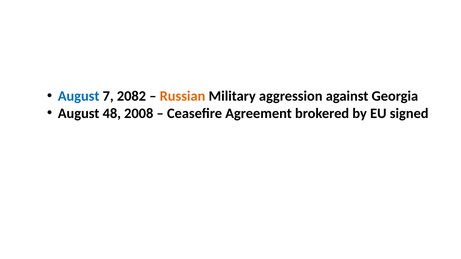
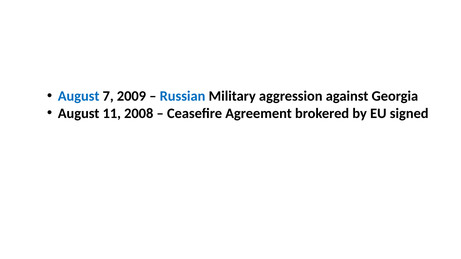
2082: 2082 -> 2009 (131, 96)
Russian colour: orange -> blue (183, 96)
48: 48 -> 11 (112, 113)
